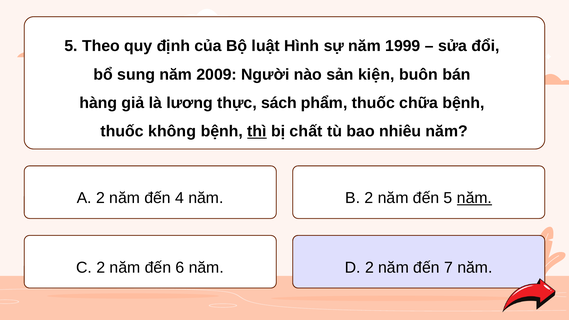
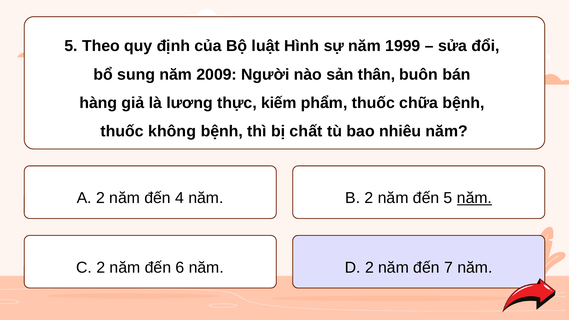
kiện: kiện -> thân (377, 74)
sách: sách -> kiếm (279, 103)
thì underline: present -> none (257, 131)
